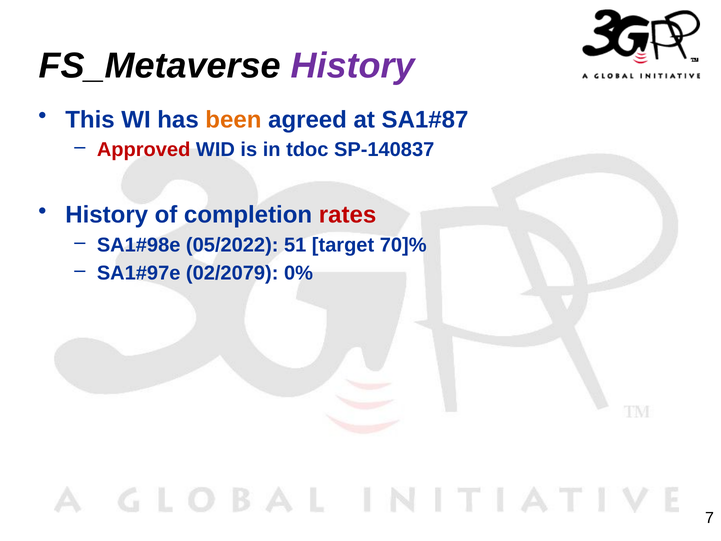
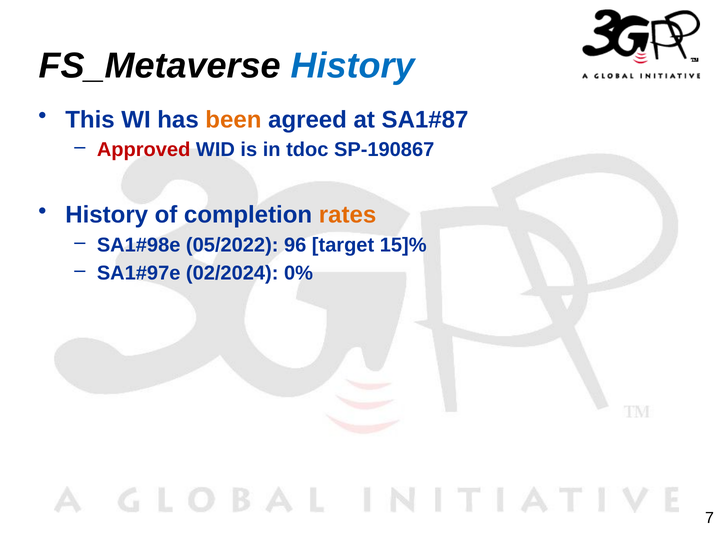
History colour: purple -> blue (353, 66)
SP-140837: SP-140837 -> SP-190867 (384, 150)
rates colour: red -> orange (348, 215)
51: 51 -> 96 (295, 245)
70]%: 70]% -> 15]% (403, 245)
02/2079: 02/2079 -> 02/2024 (232, 273)
